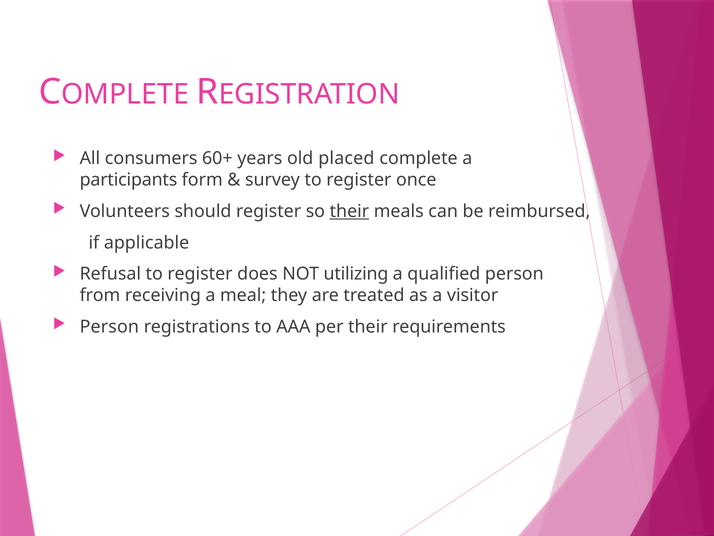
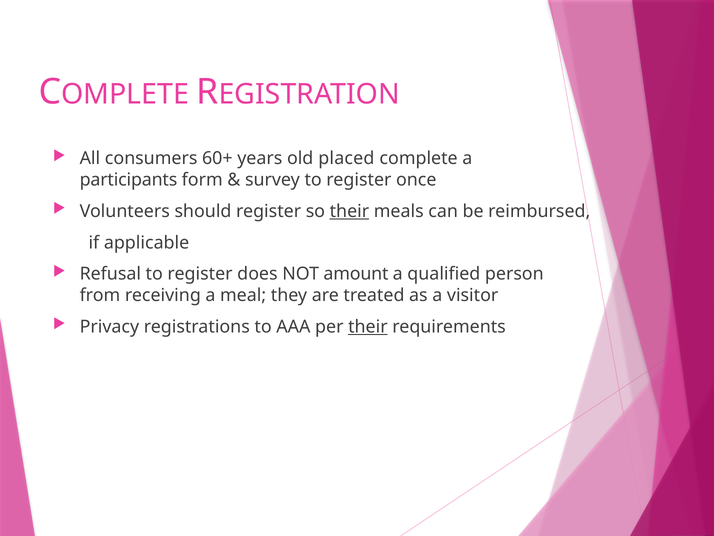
utilizing: utilizing -> amount (356, 274)
Person: Person -> Privacy (109, 327)
their underline: none -> present (368, 327)
